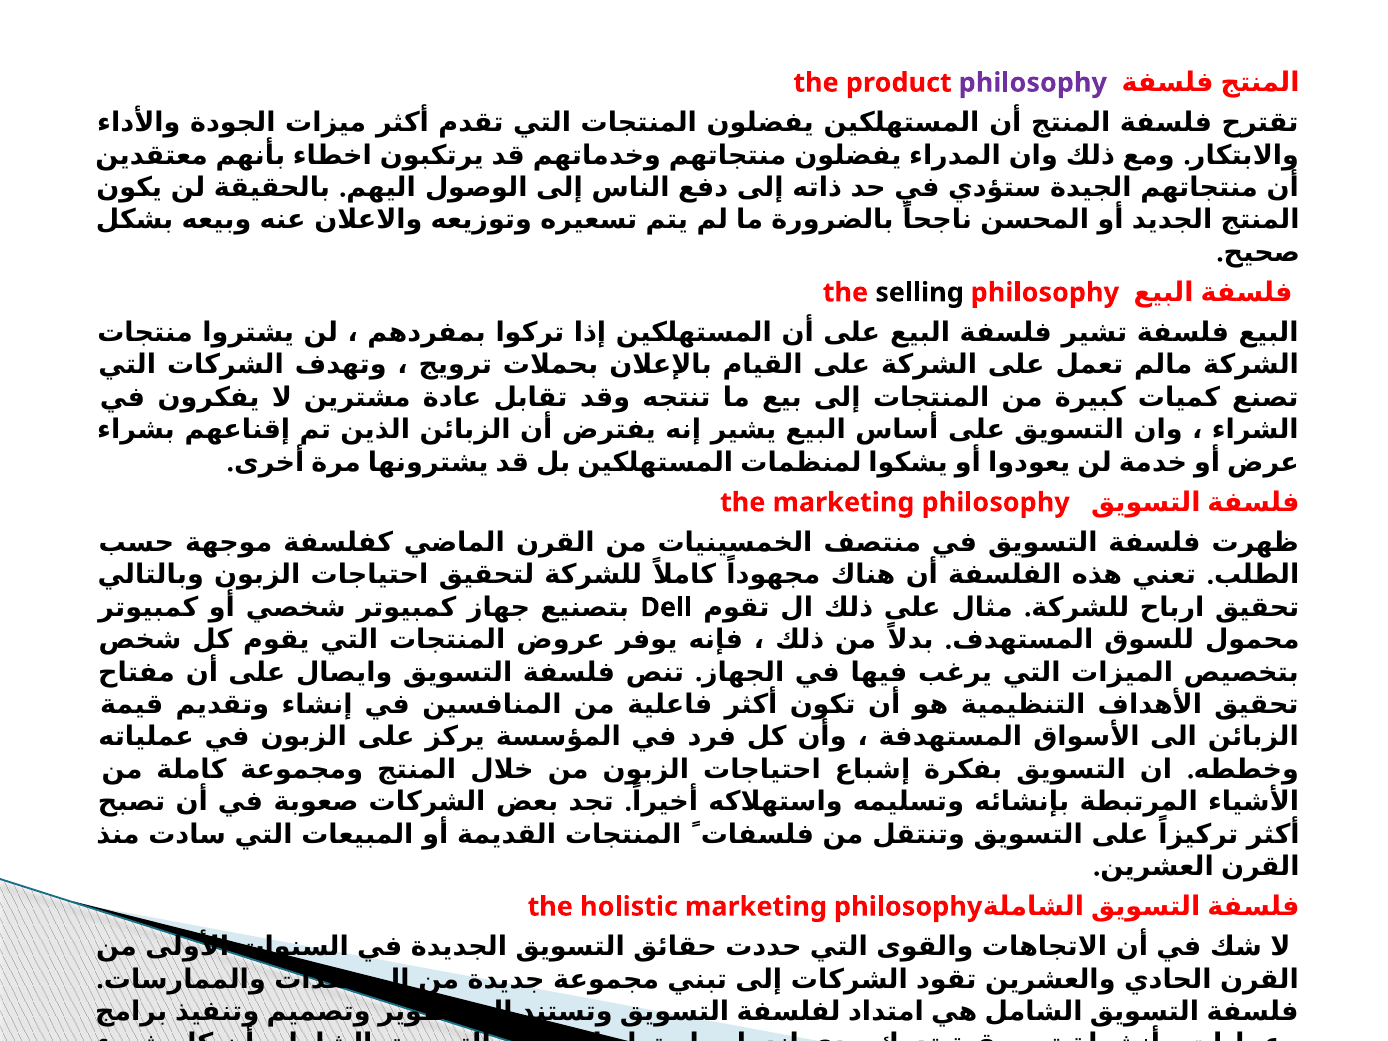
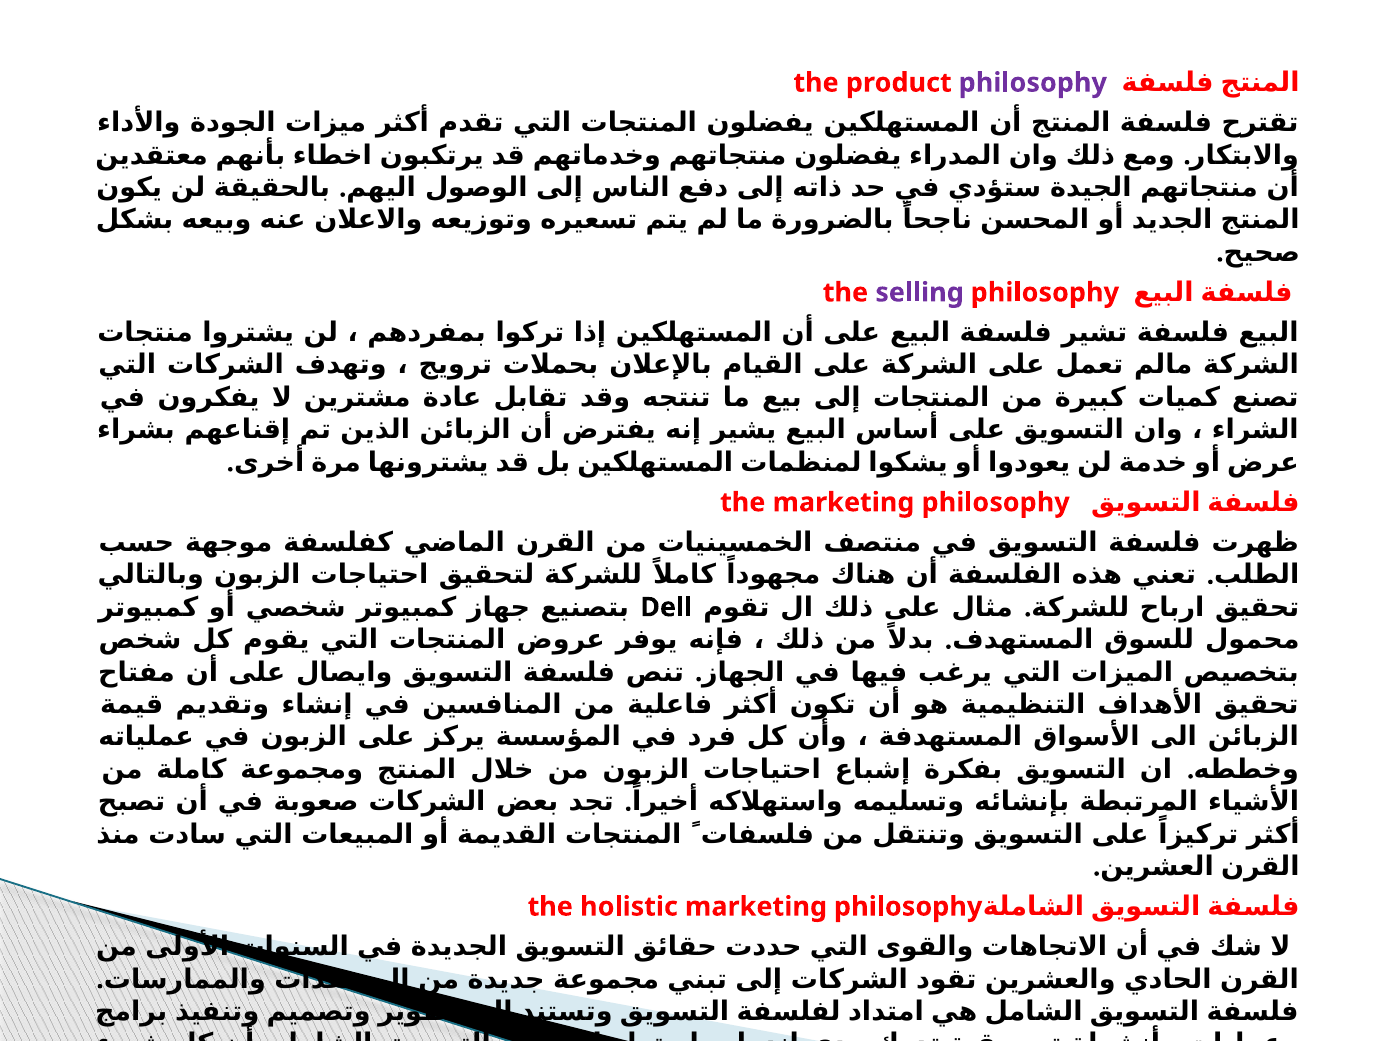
selling colour: black -> purple (920, 293)
